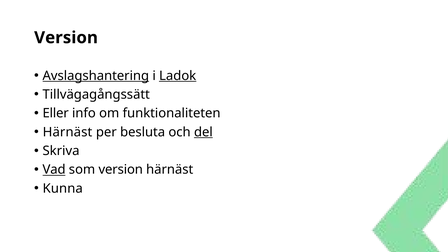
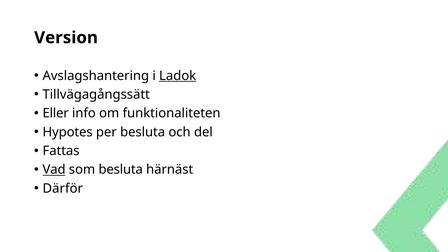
Avslagshantering underline: present -> none (96, 76)
Härnäst: Härnäst -> Hypotes (68, 132)
del underline: present -> none (203, 132)
Skriva: Skriva -> Fattas (61, 151)
som version: version -> besluta (121, 170)
Kunna: Kunna -> Därför (63, 188)
